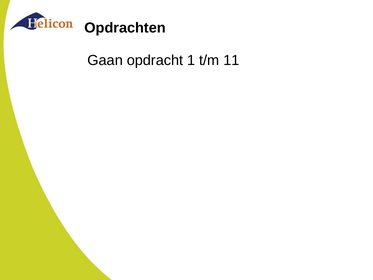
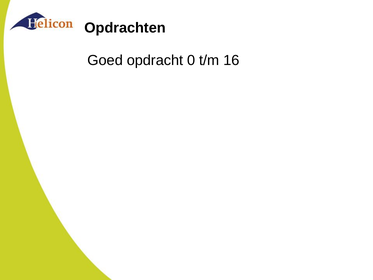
Gaan: Gaan -> Goed (105, 60)
1: 1 -> 0 (191, 60)
11: 11 -> 16 (231, 60)
